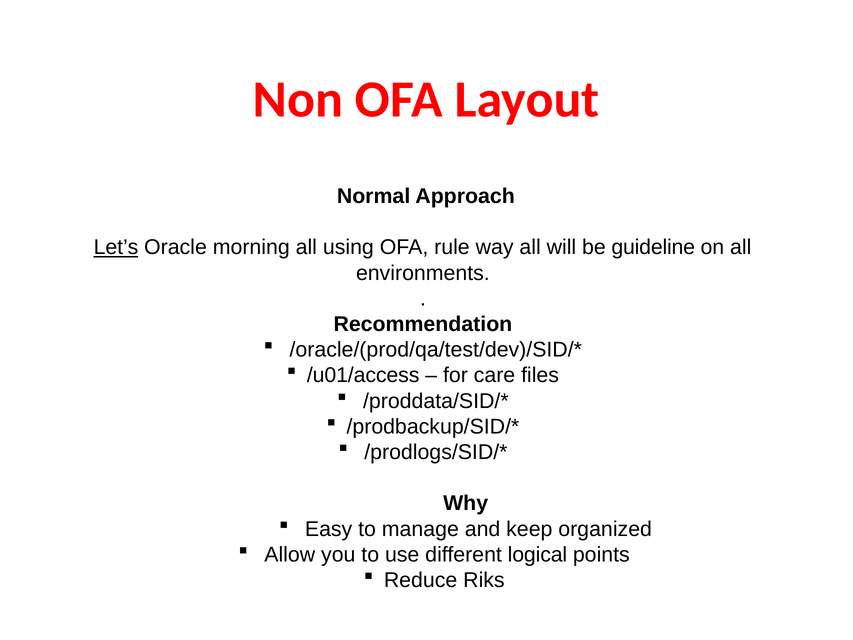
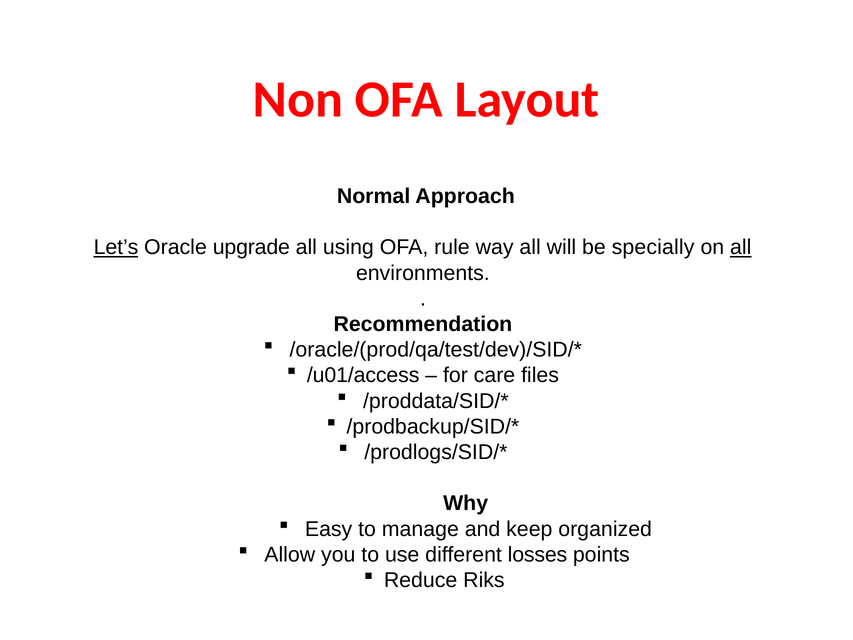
morning: morning -> upgrade (251, 247)
guideline: guideline -> specially (653, 247)
all underline: none -> present (741, 247)
logical: logical -> losses (537, 554)
